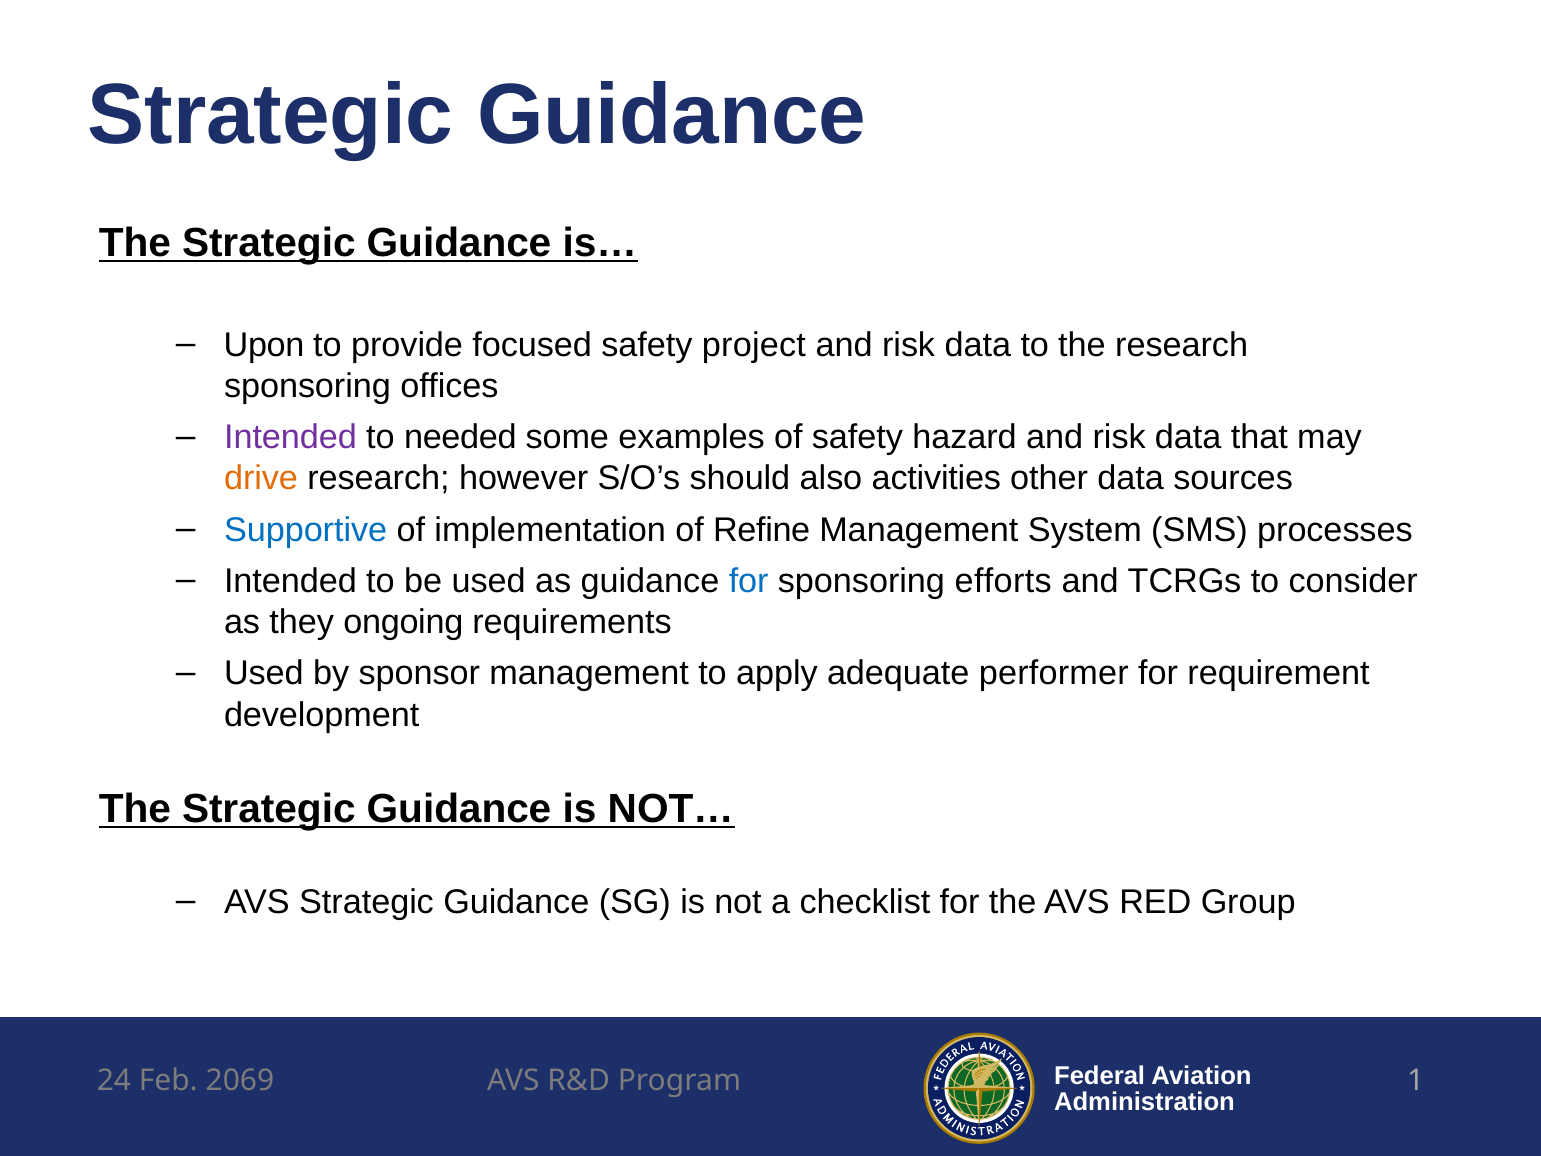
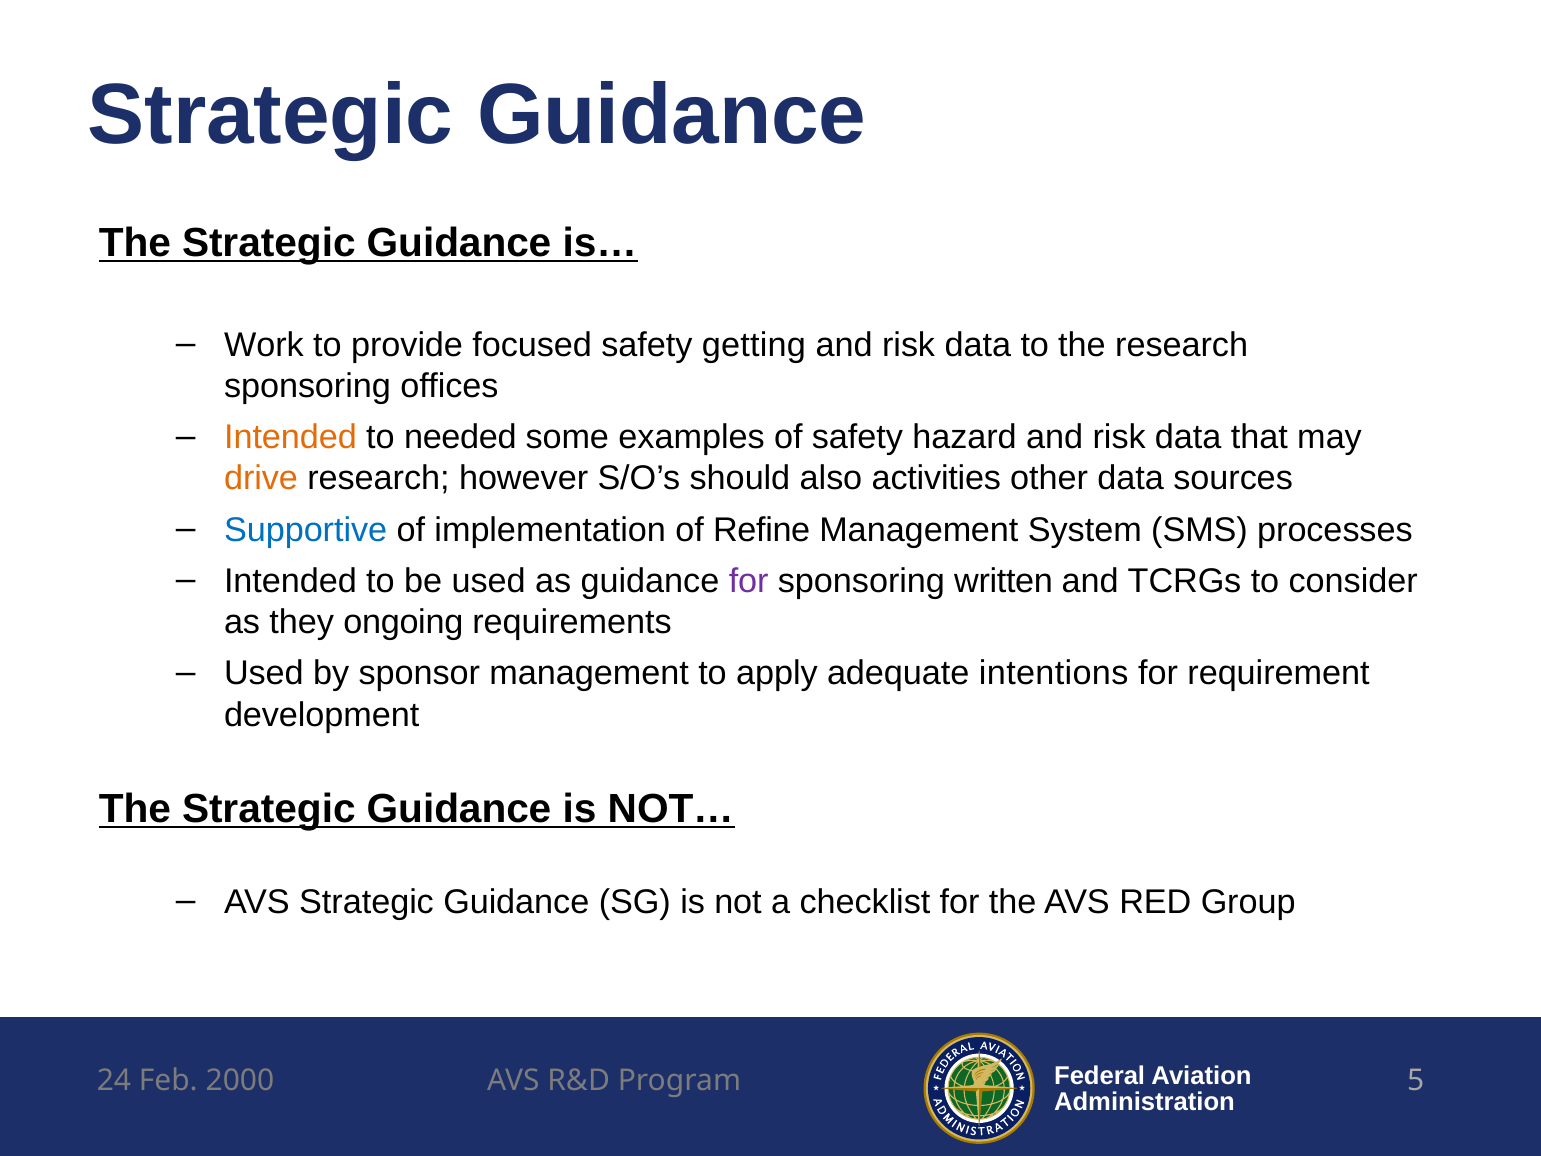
Upon: Upon -> Work (264, 345)
project: project -> getting (754, 345)
Intended colour: purple -> orange (290, 437)
for colour: blue -> purple (749, 581)
efforts: efforts -> written (1004, 581)
performer: performer -> intentions (1054, 674)
2069: 2069 -> 2000 (240, 1081)
1: 1 -> 5 (1416, 1081)
